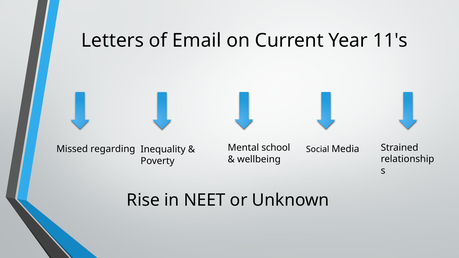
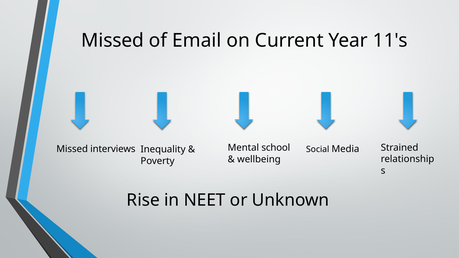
Letters: Letters -> Missed (113, 40)
regarding: regarding -> interviews (113, 149)
